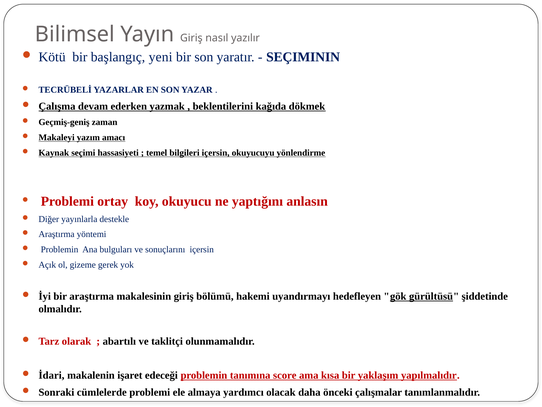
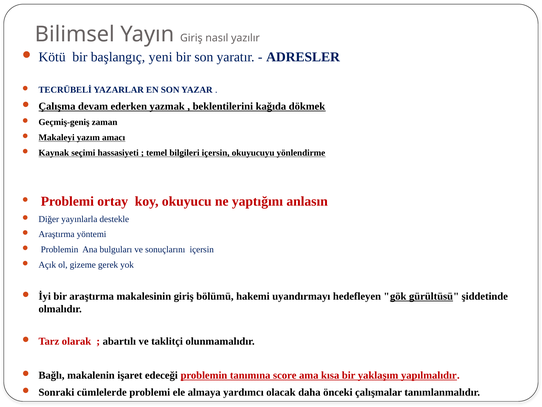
SEÇIMININ: SEÇIMININ -> ADRESLER (303, 57)
İdari: İdari -> Bağlı (52, 375)
